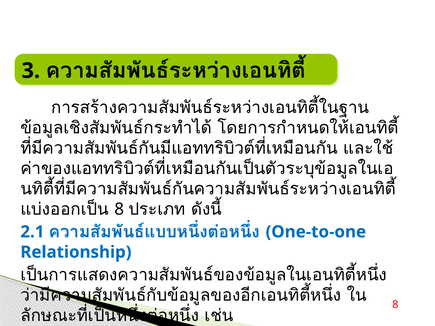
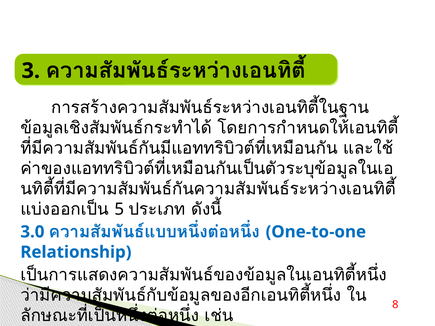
8: 8 -> 5 (119, 209)
2.1: 2.1 -> 3.0 (32, 232)
